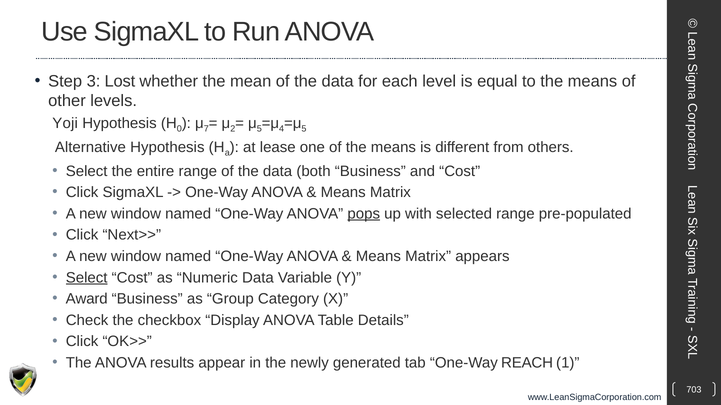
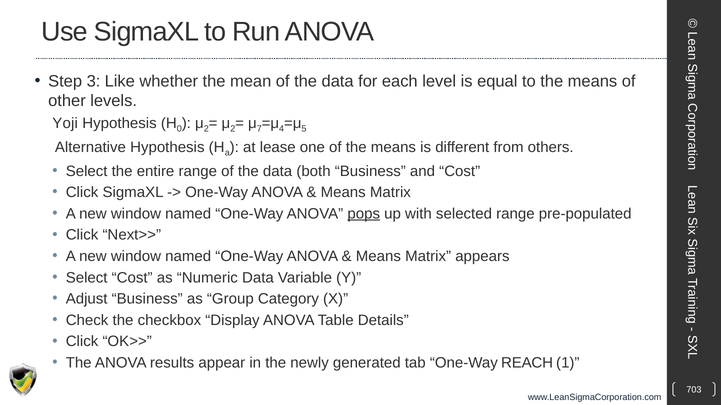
Lost: Lost -> Like (120, 81)
7: 7 -> 2 (206, 129)
5: 5 -> 7 (259, 129)
Select underline: present -> none (87, 278)
Award: Award -> Adjust (87, 299)
